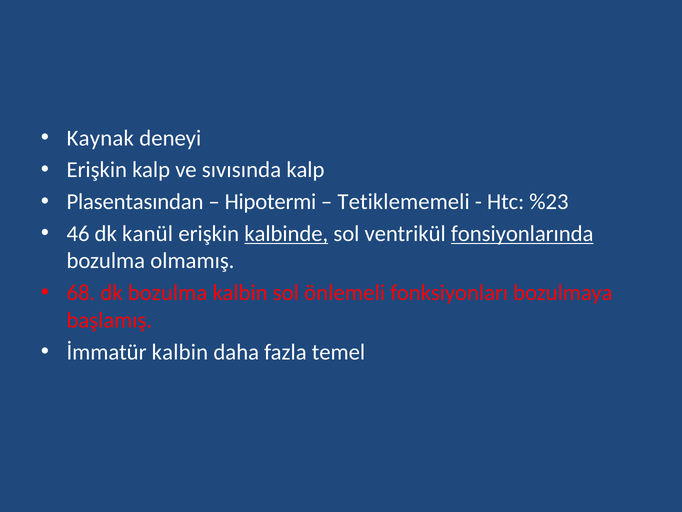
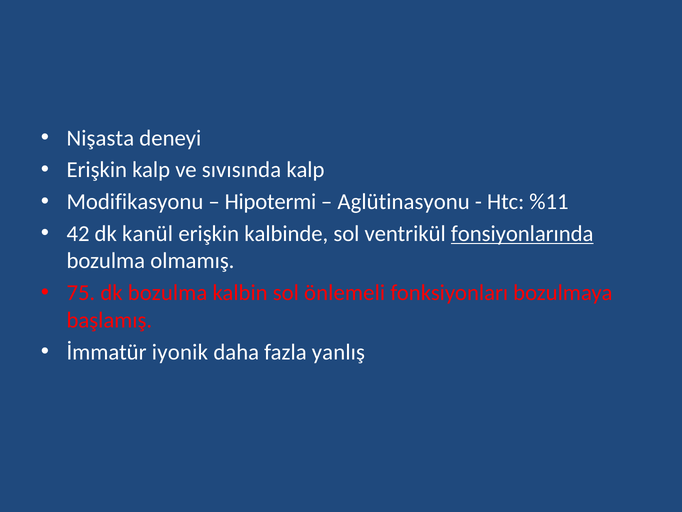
Kaynak: Kaynak -> Nişasta (100, 138)
Plasentasından: Plasentasından -> Modifikasyonu (135, 202)
Tetiklememeli: Tetiklememeli -> Aglütinasyonu (404, 202)
%23: %23 -> %11 (549, 202)
46: 46 -> 42 (78, 233)
kalbinde underline: present -> none (286, 233)
68: 68 -> 75 (81, 293)
İmmatür kalbin: kalbin -> iyonik (180, 352)
temel: temel -> yanlış (338, 352)
